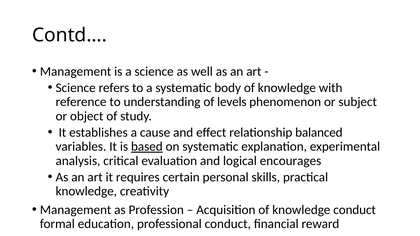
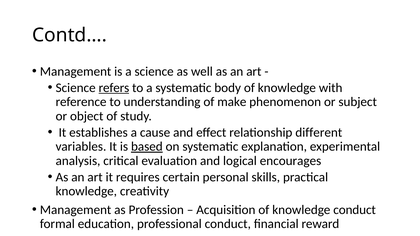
refers underline: none -> present (114, 88)
levels: levels -> make (232, 102)
balanced: balanced -> different (319, 133)
